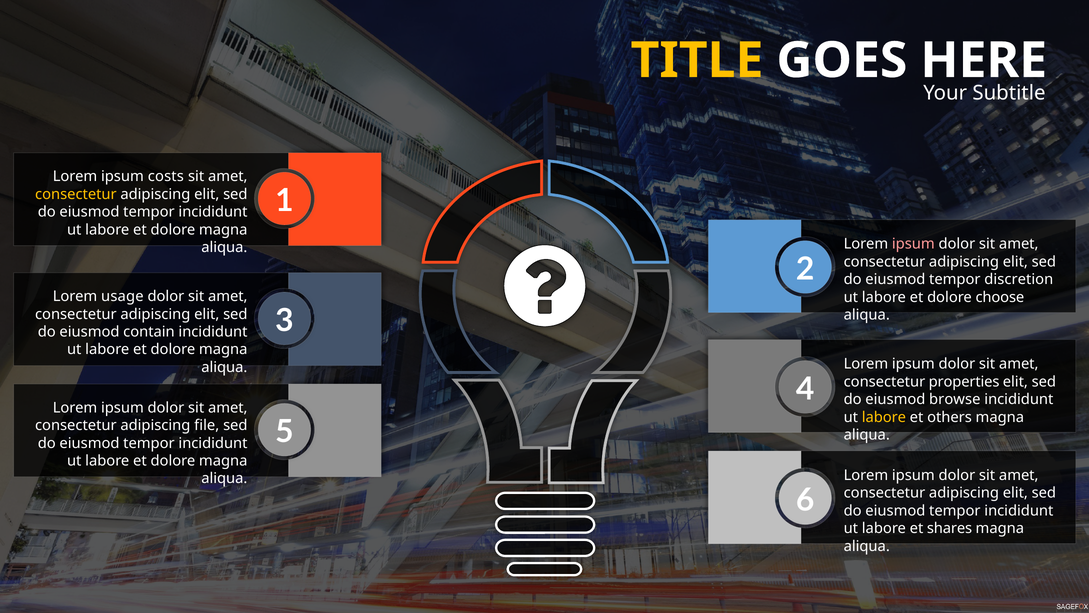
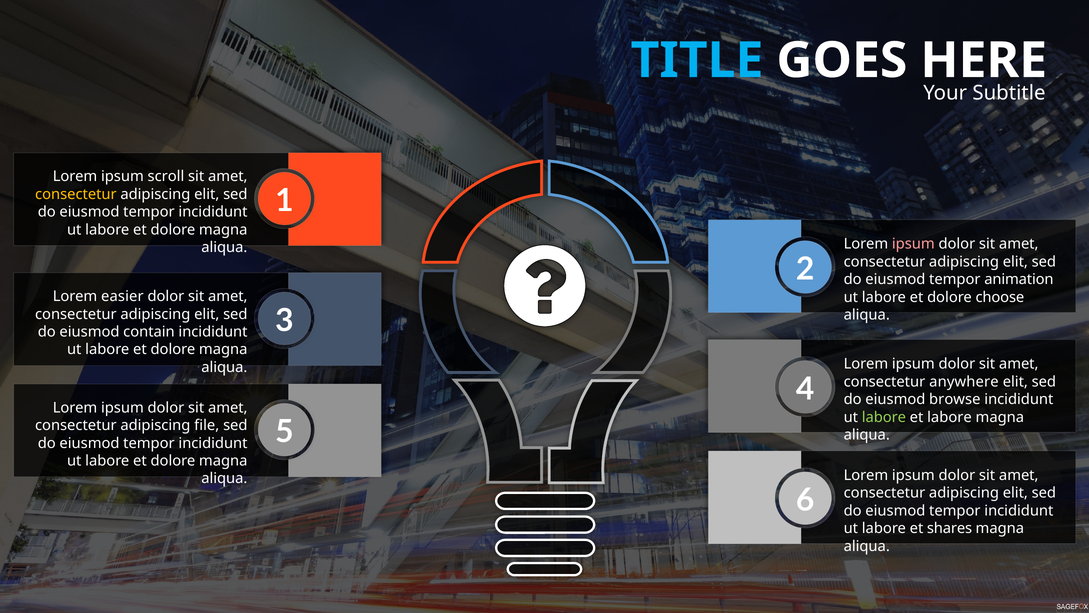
TITLE colour: yellow -> light blue (697, 60)
costs: costs -> scroll (166, 176)
discretion: discretion -> animation (1019, 279)
usage: usage -> easier (122, 296)
properties: properties -> anywhere (964, 381)
labore colour: yellow -> light green (884, 417)
et others: others -> labore (949, 417)
